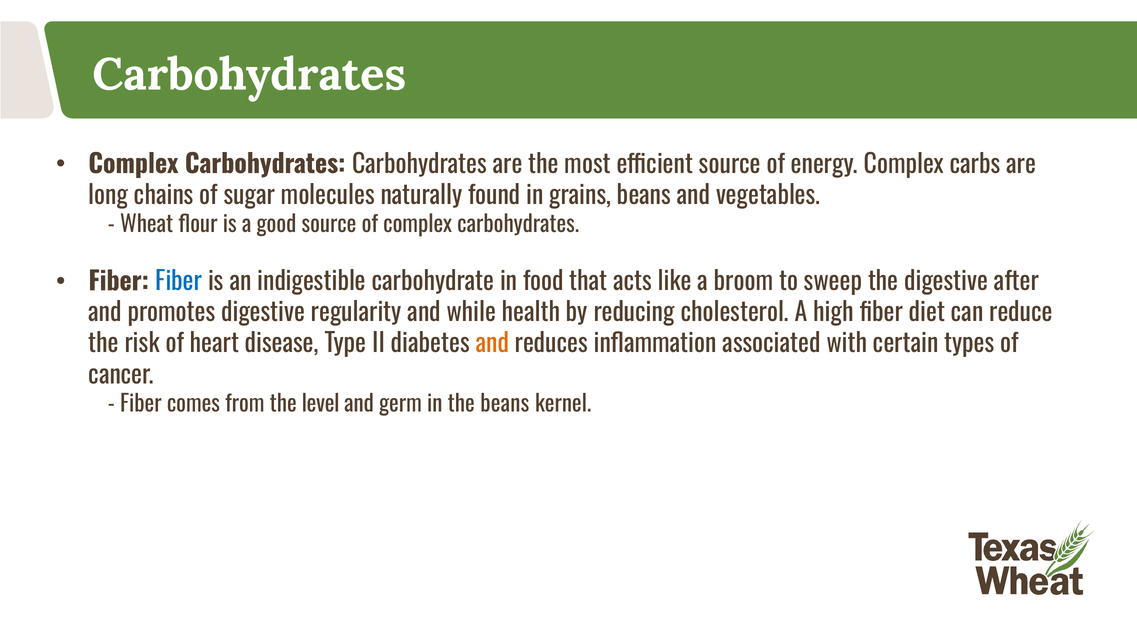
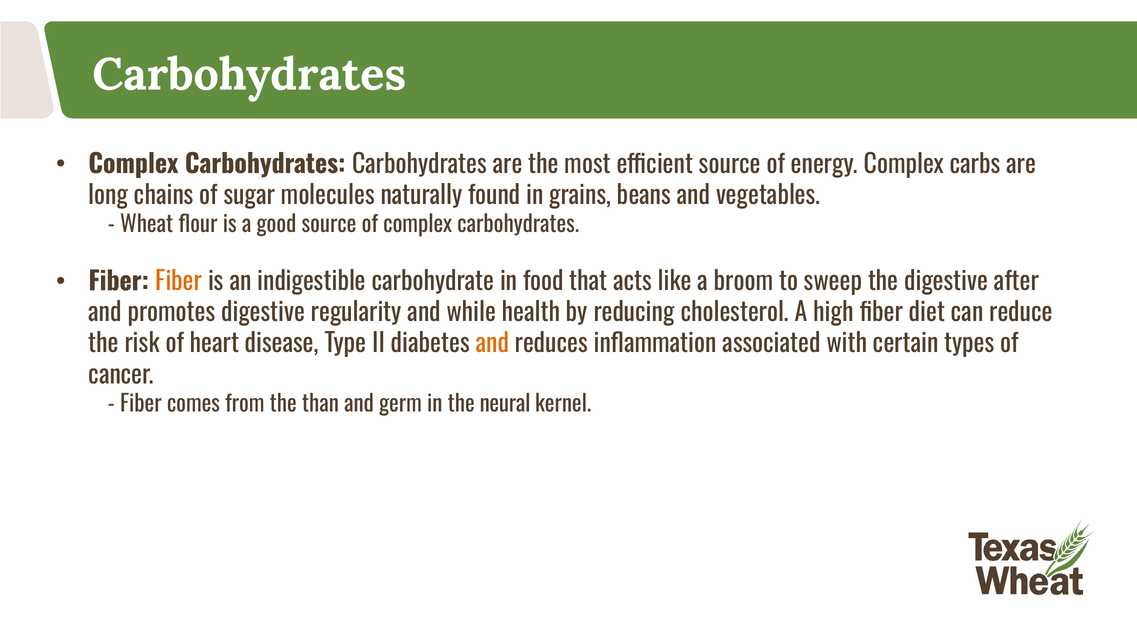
Fiber colour: blue -> orange (179, 282)
level: level -> than (320, 404)
the beans: beans -> neural (505, 404)
